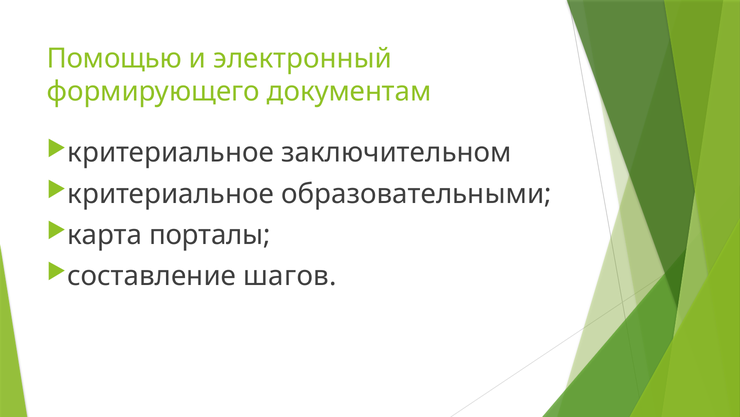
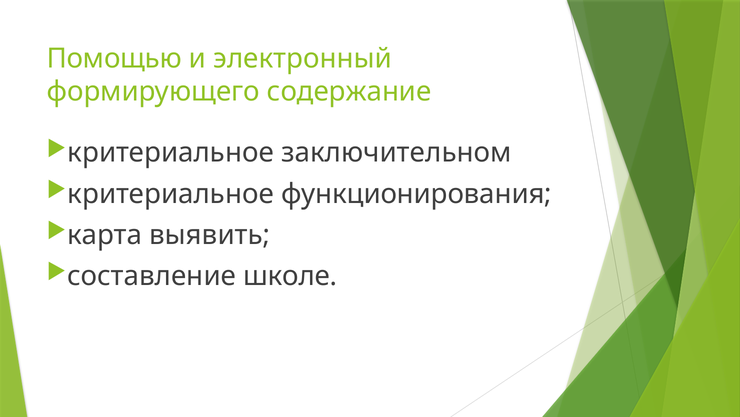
документам: документам -> содержание (349, 92)
образовательными: образовательными -> функционирования (416, 194)
порталы: порталы -> выявить (210, 235)
шагов: шагов -> школе (290, 276)
